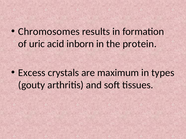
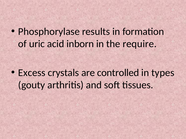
Chromosomes: Chromosomes -> Phosphorylase (49, 32)
protein: protein -> require (140, 44)
maximum: maximum -> controlled (118, 73)
